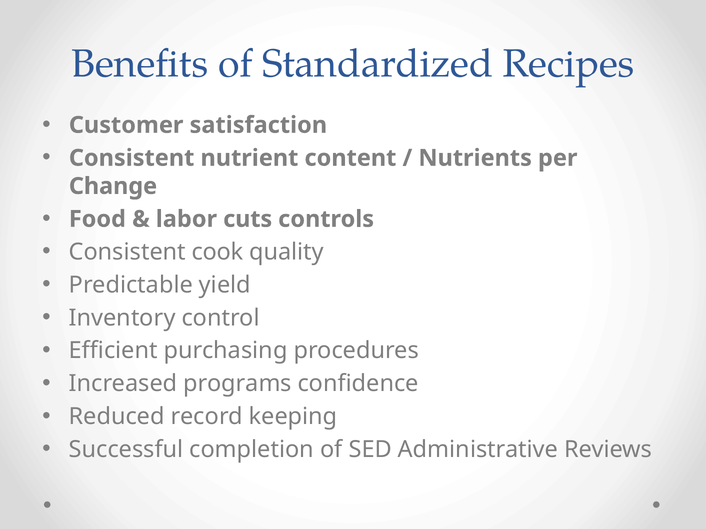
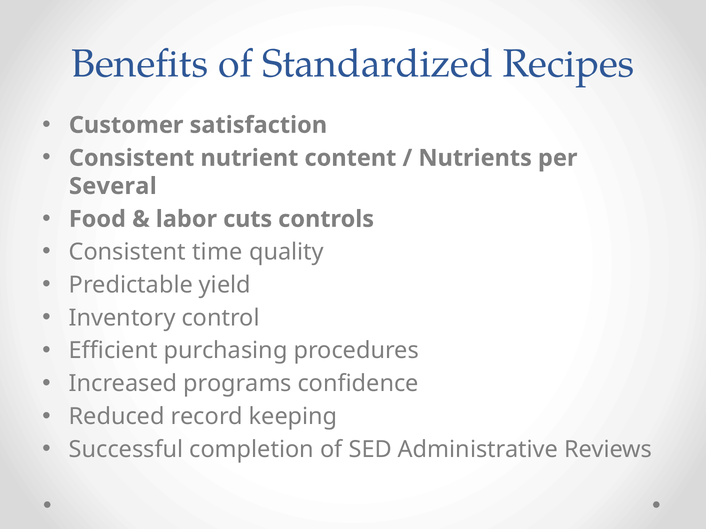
Change: Change -> Several (113, 186)
cook: cook -> time (217, 252)
